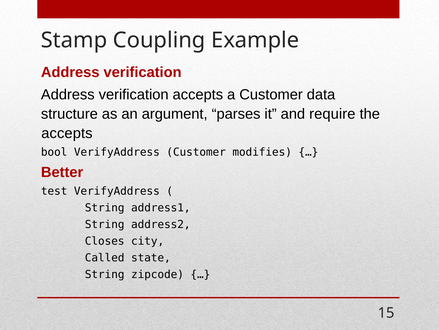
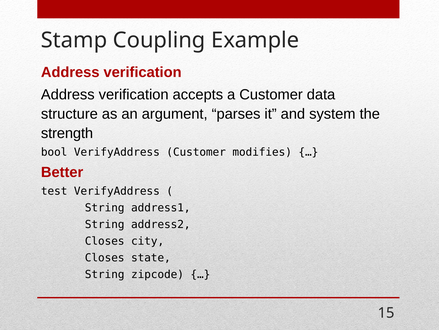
require: require -> system (332, 114)
accepts: accepts -> strength (67, 133)
Called: Called -> Closes (105, 257)
